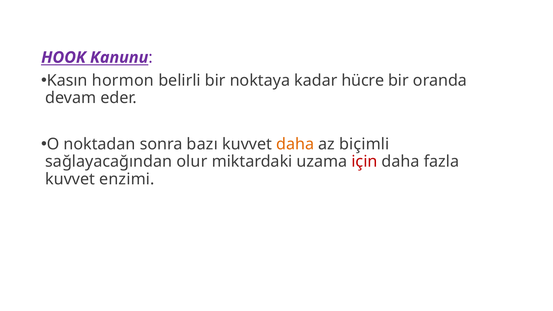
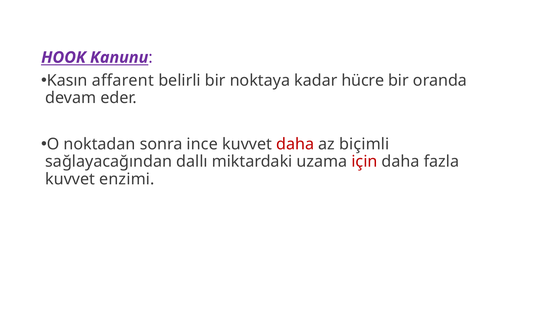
hormon: hormon -> affarent (123, 81)
bazı: bazı -> ince (202, 144)
daha colour: orange -> red (295, 144)
olur: olur -> dallı (192, 162)
